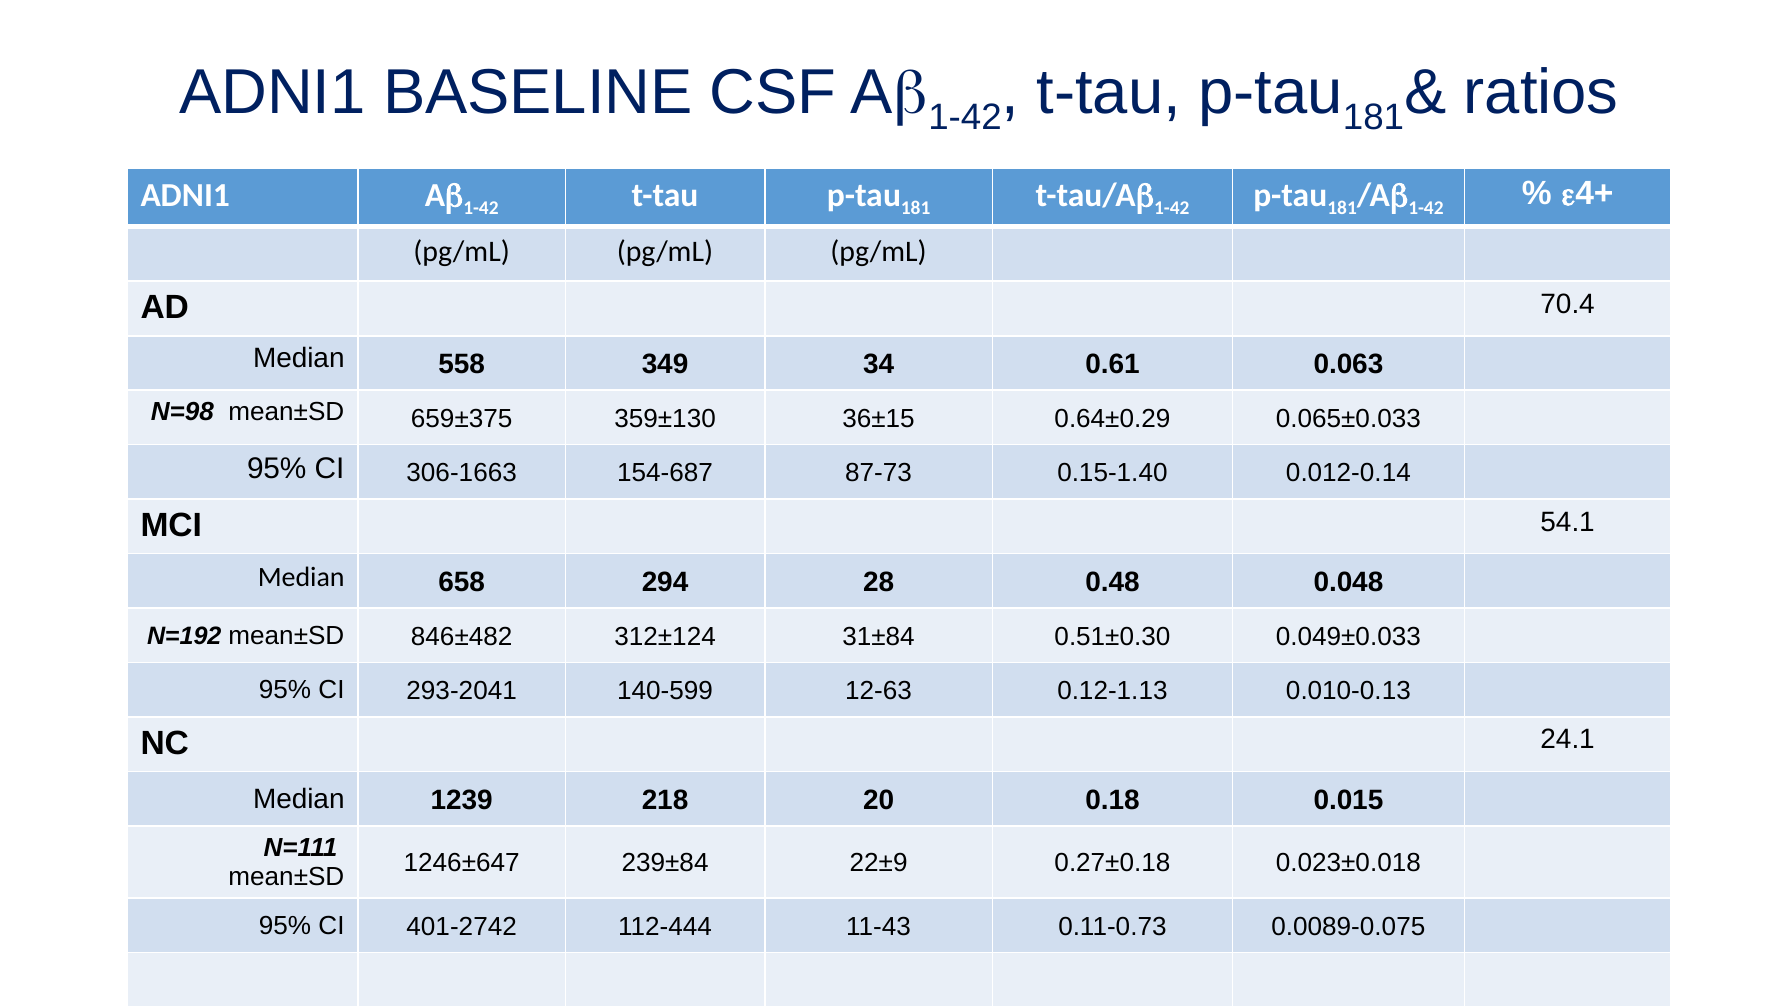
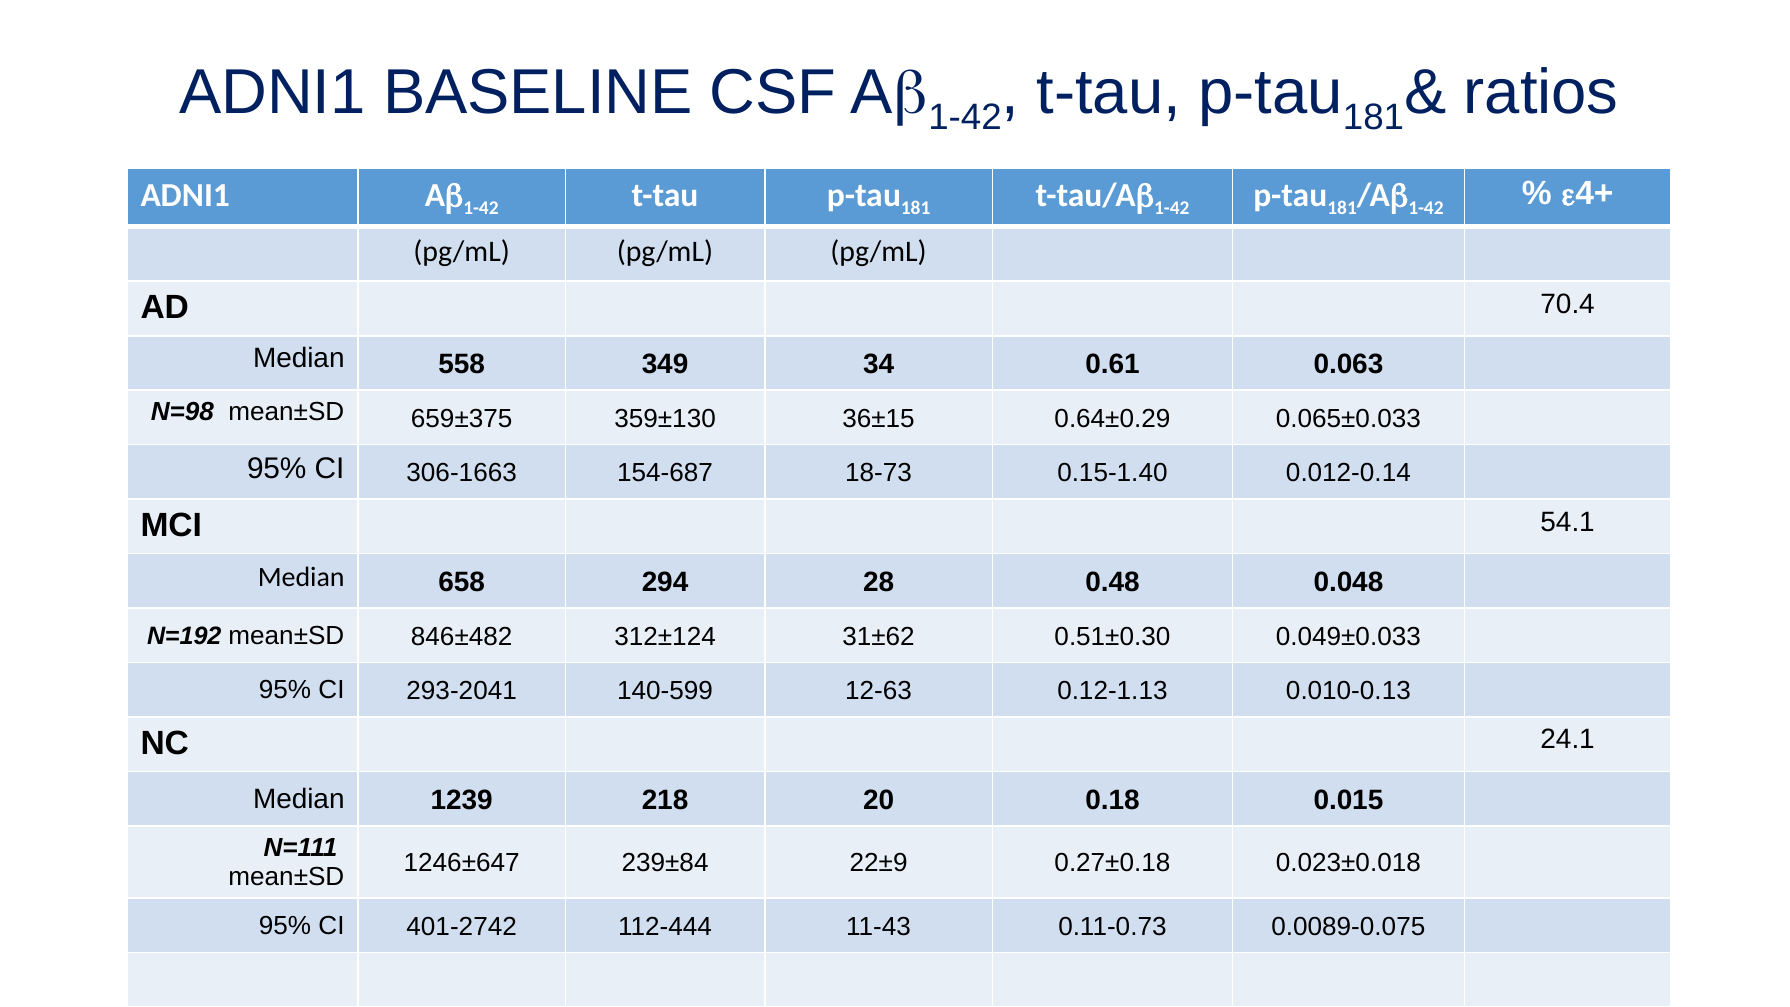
87-73: 87-73 -> 18-73 (879, 473)
31±84: 31±84 -> 31±62 (879, 637)
